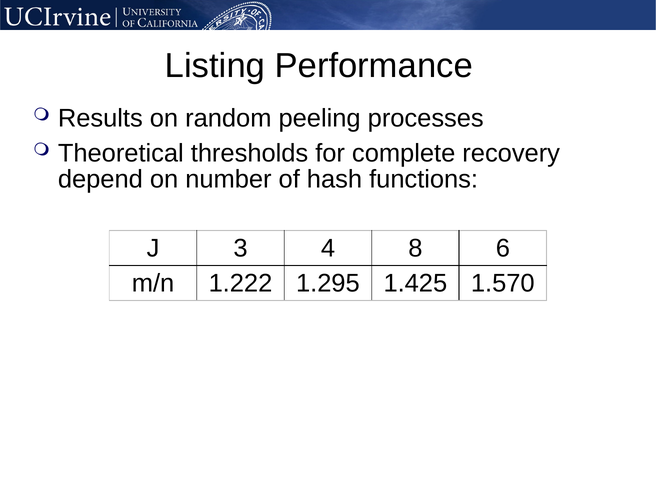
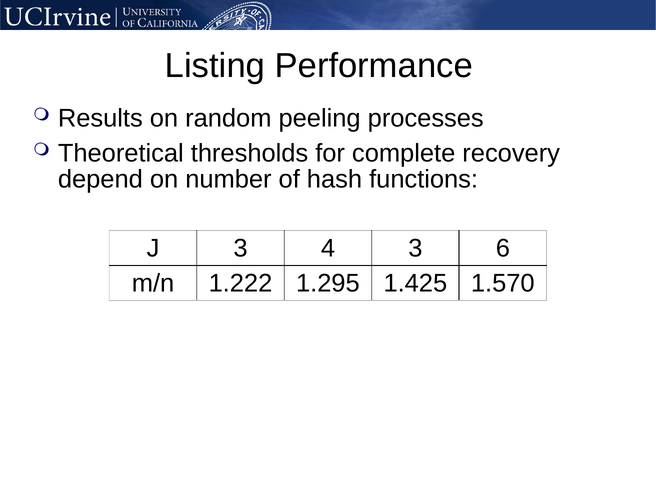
4 8: 8 -> 3 (415, 248)
